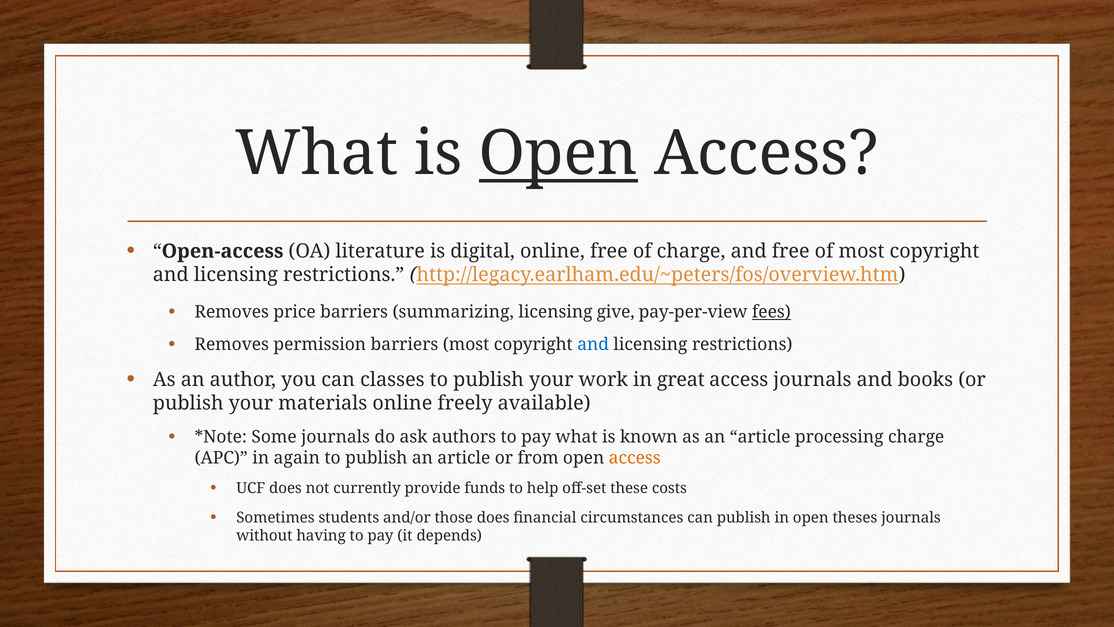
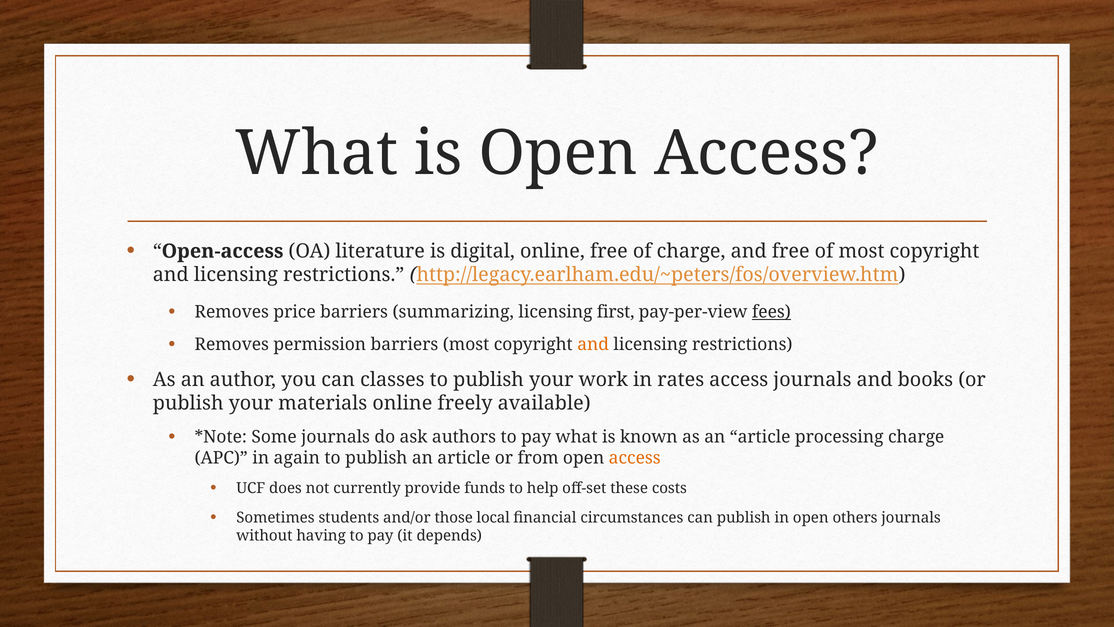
Open underline: present -> none (558, 154)
give: give -> first (616, 312)
and colour: blue -> orange (593, 344)
great: great -> rates (681, 379)
those does: does -> local (493, 517)
theses: theses -> others (855, 517)
